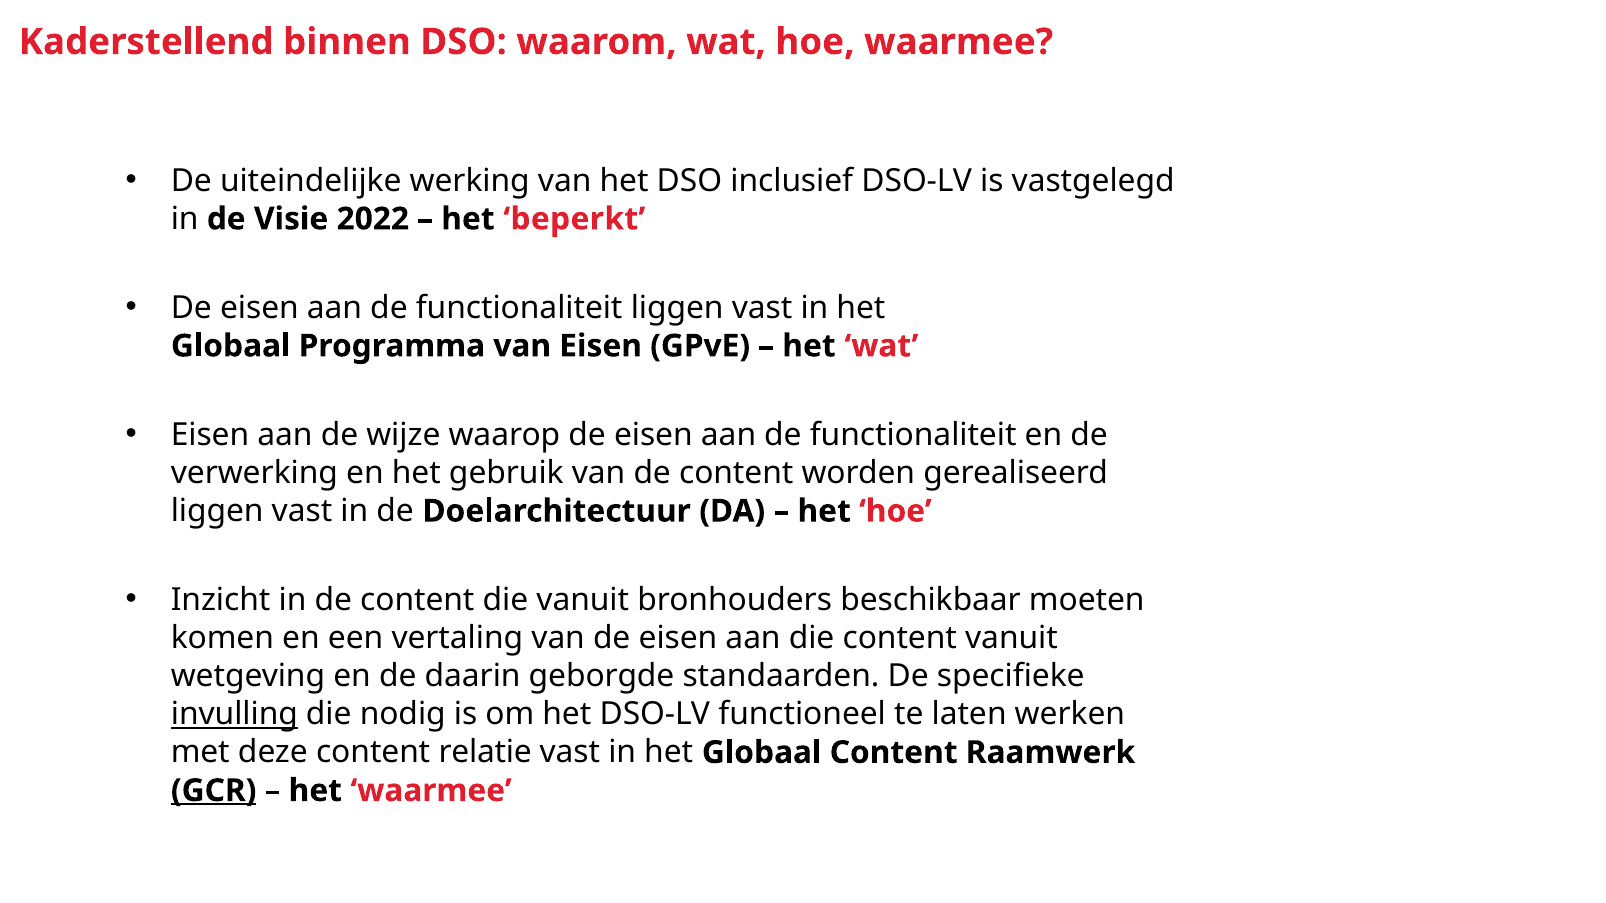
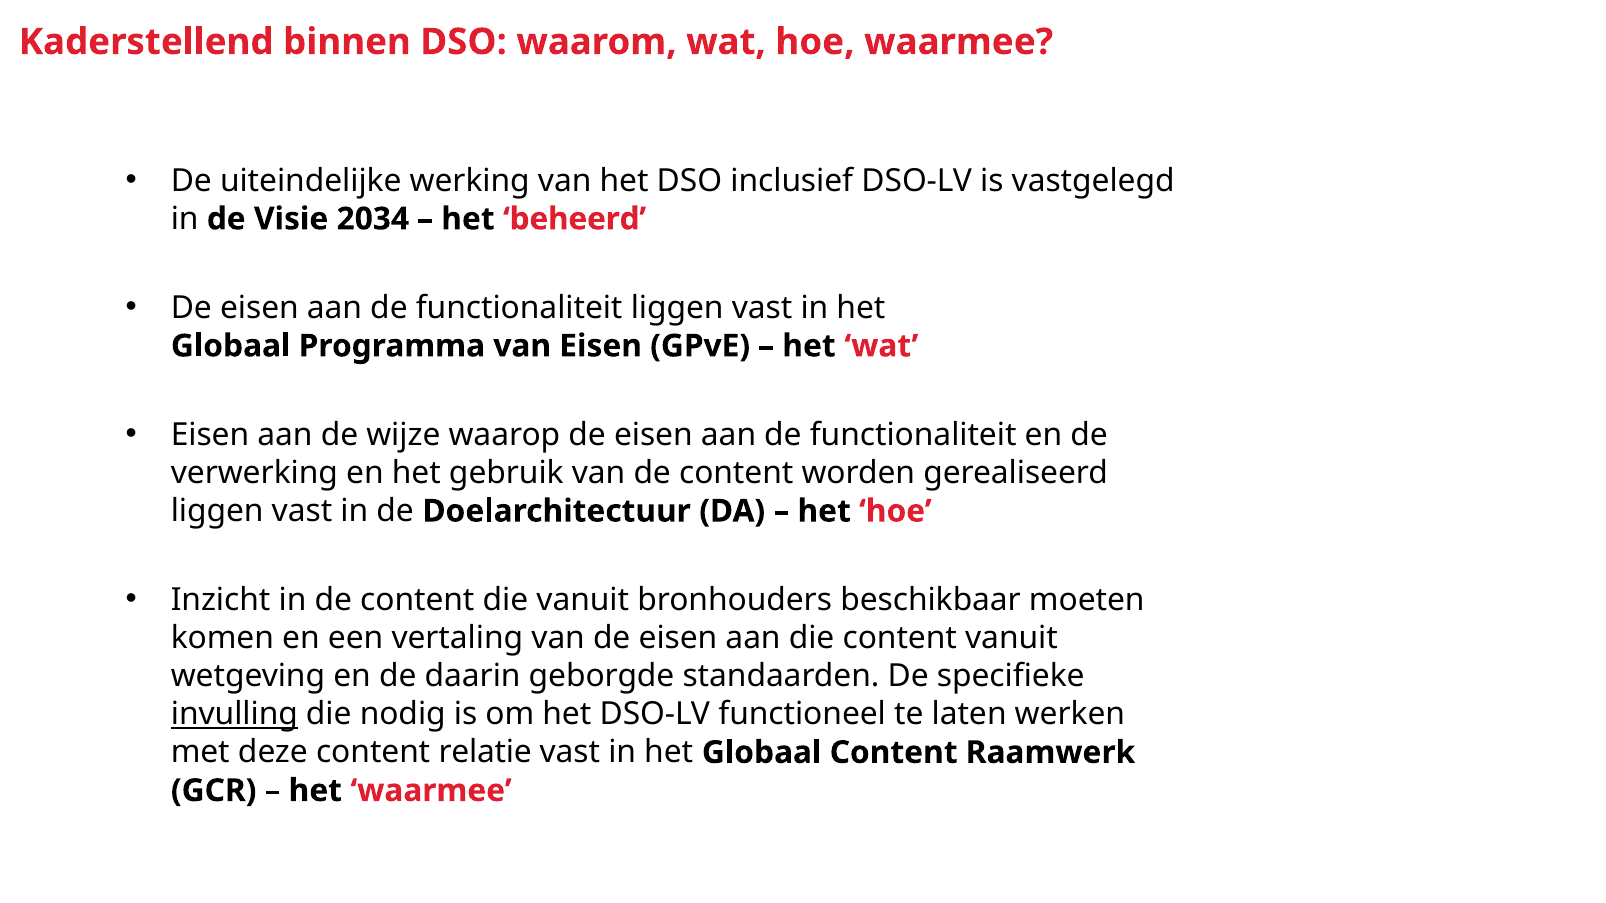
2022: 2022 -> 2034 (373, 219)
beperkt: beperkt -> beheerd (575, 219)
GCR underline: present -> none (214, 791)
